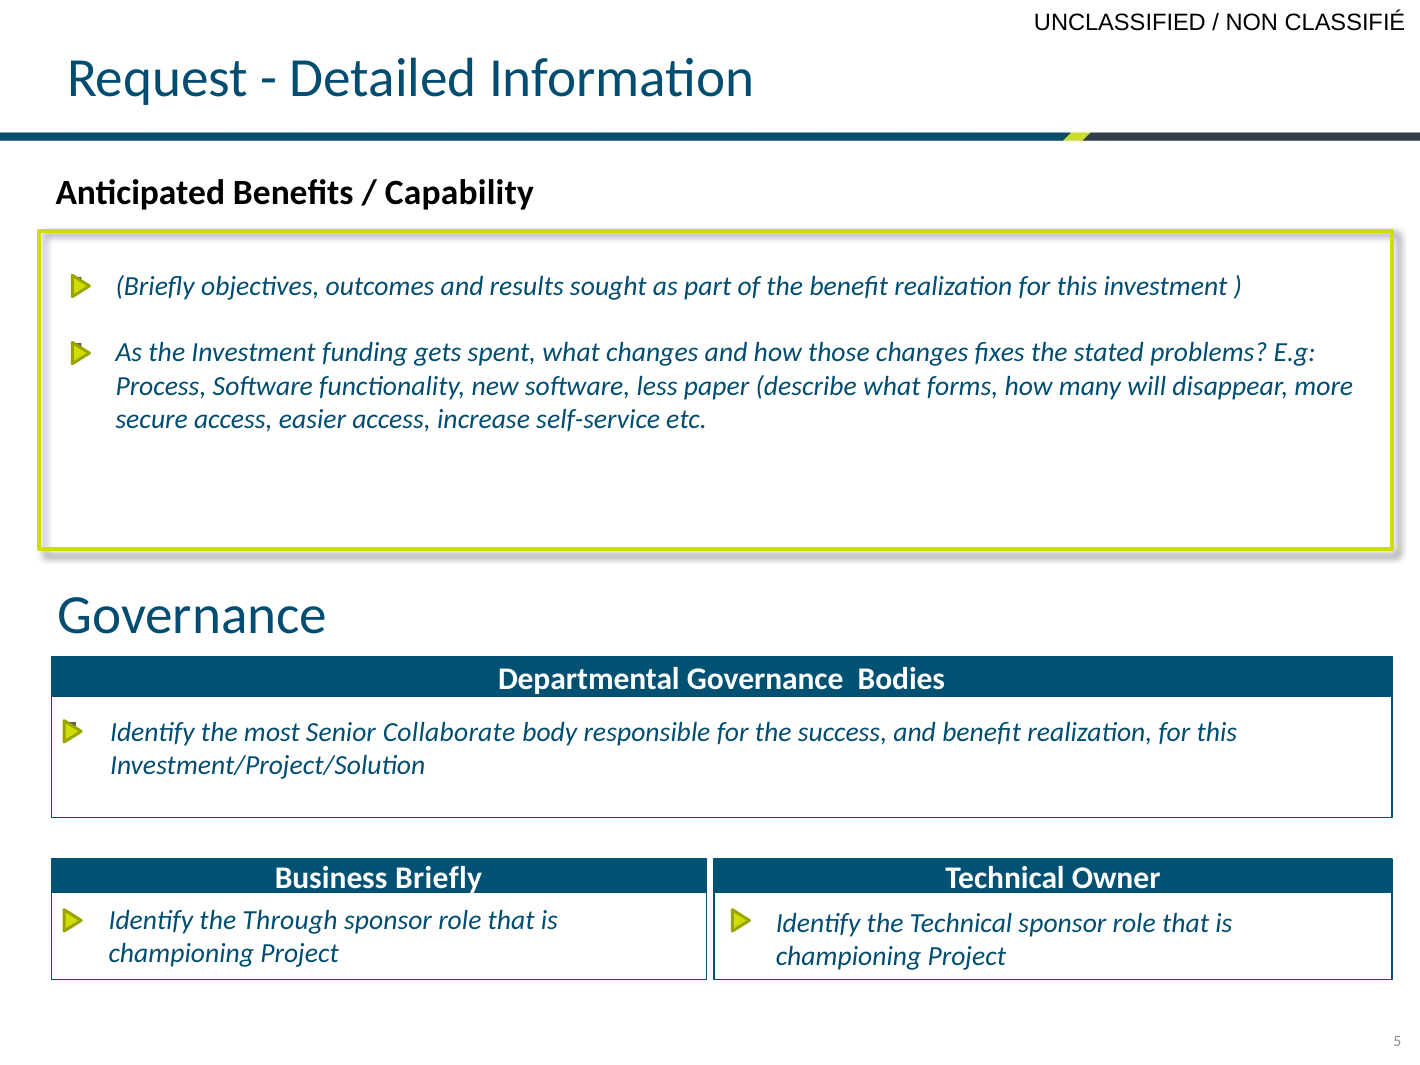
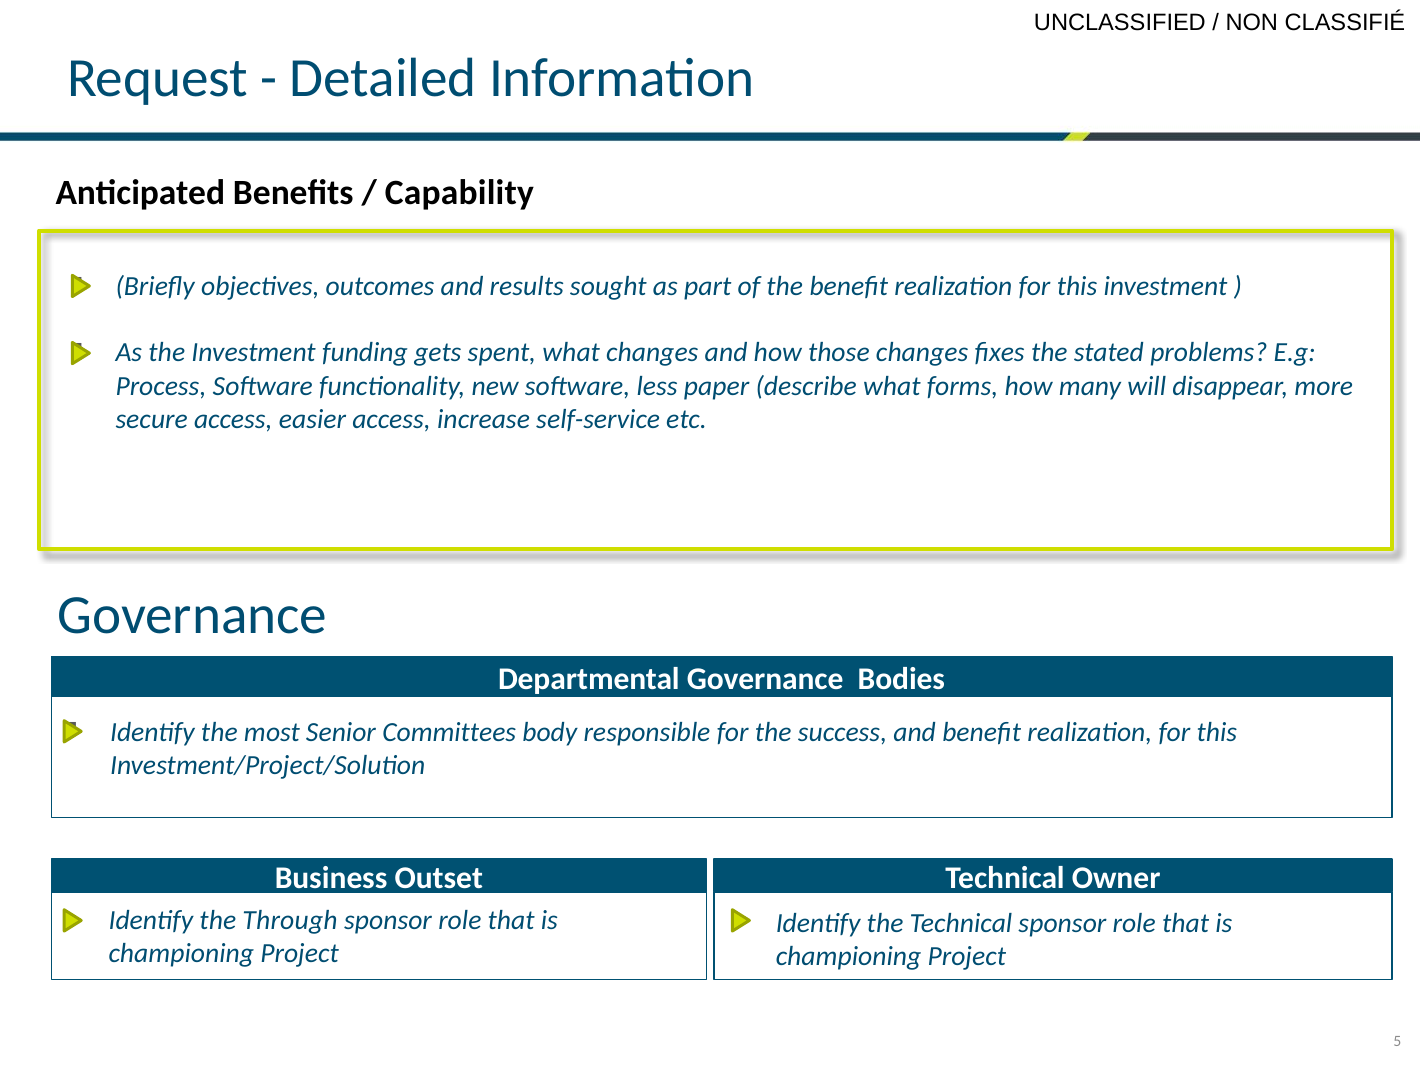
Collaborate: Collaborate -> Committees (449, 732)
Business Briefly: Briefly -> Outset (439, 878)
